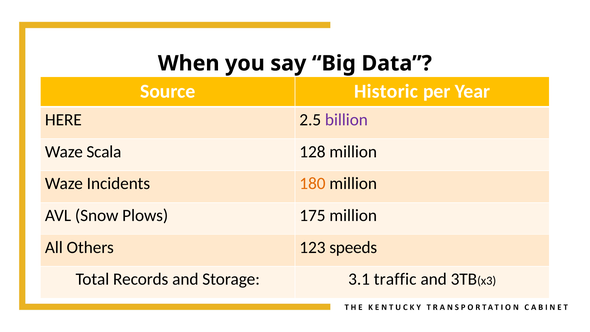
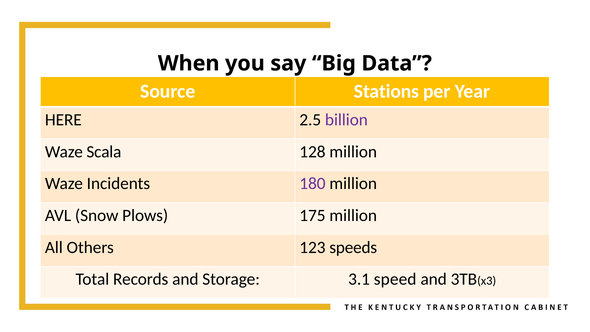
Historic: Historic -> Stations (386, 91)
180 colour: orange -> purple (312, 184)
traffic: traffic -> speed (395, 279)
